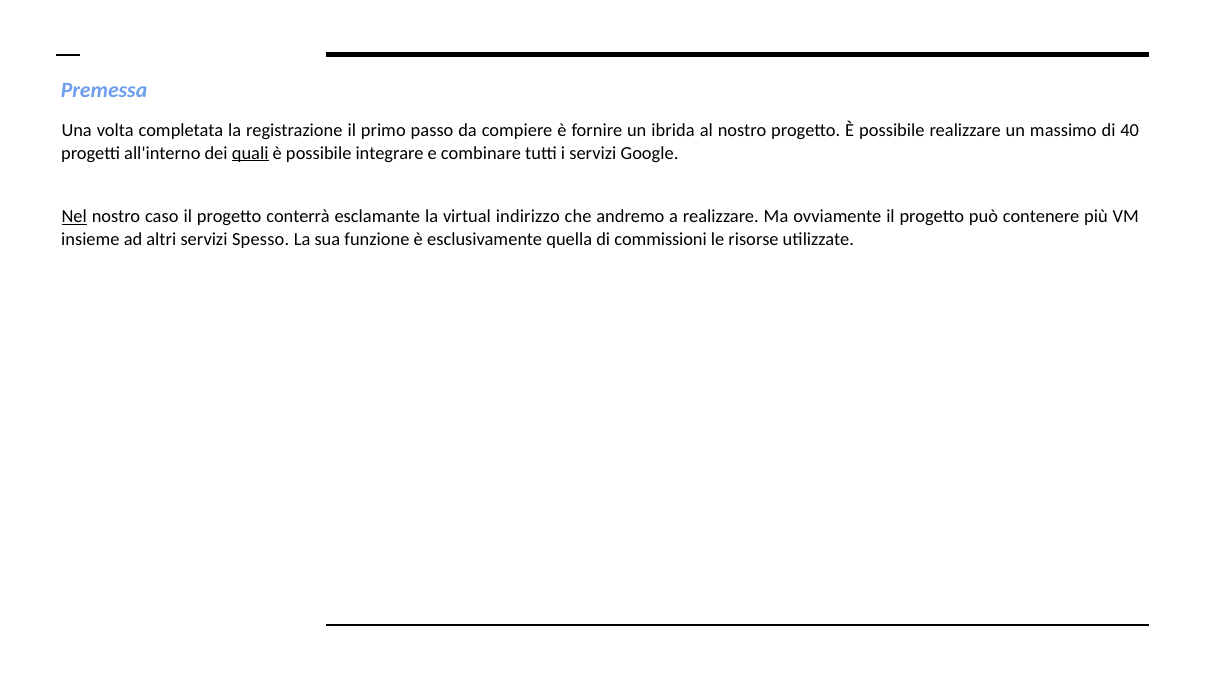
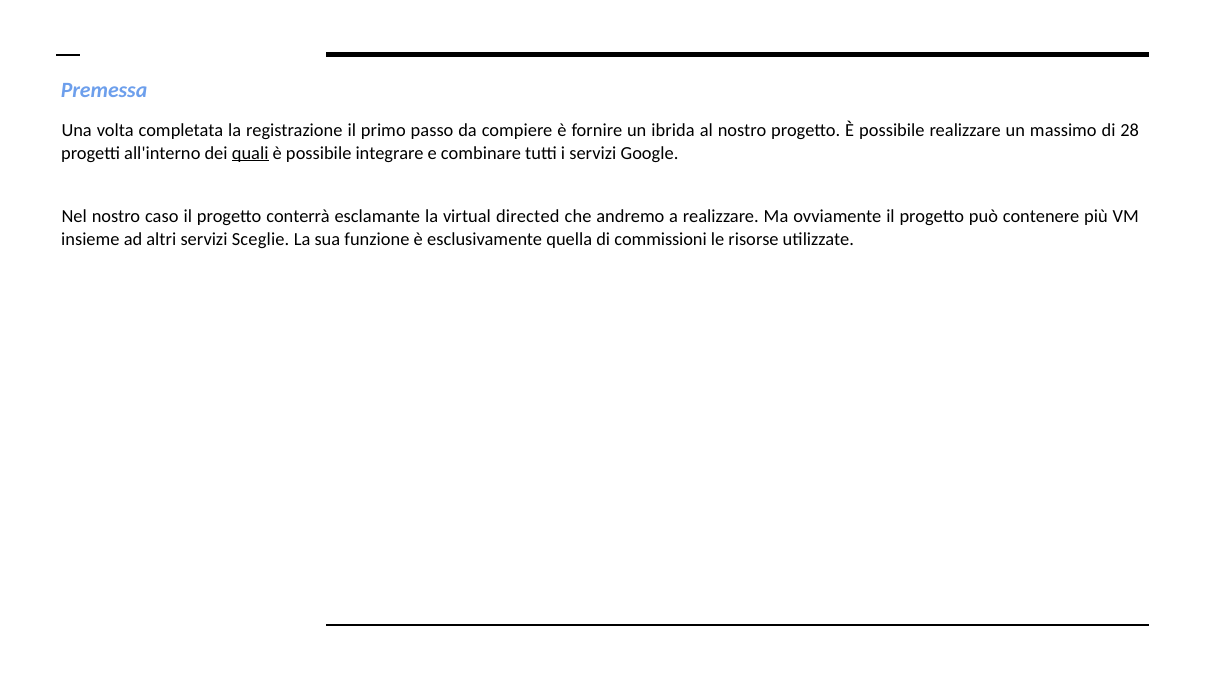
40: 40 -> 28 (1130, 130)
Nel underline: present -> none (74, 217)
indirizzo: indirizzo -> directed (528, 217)
Spesso: Spesso -> Sceglie (261, 239)
